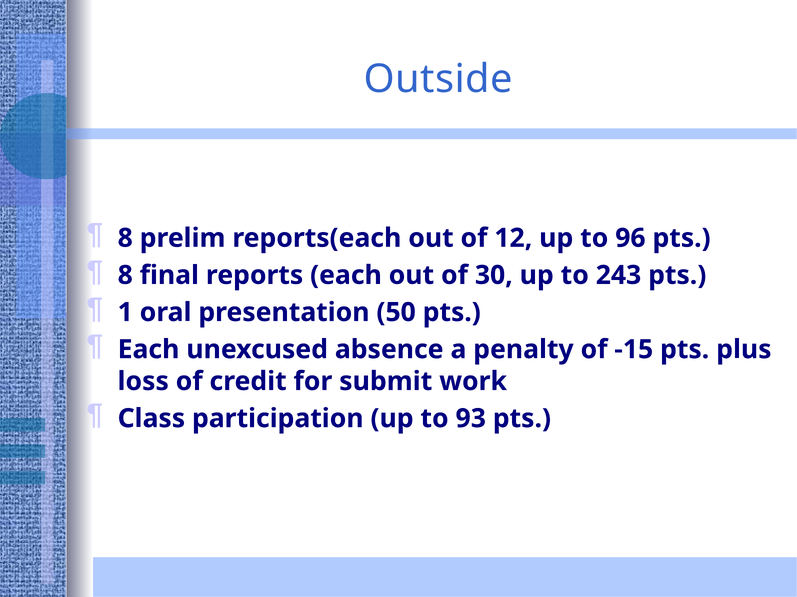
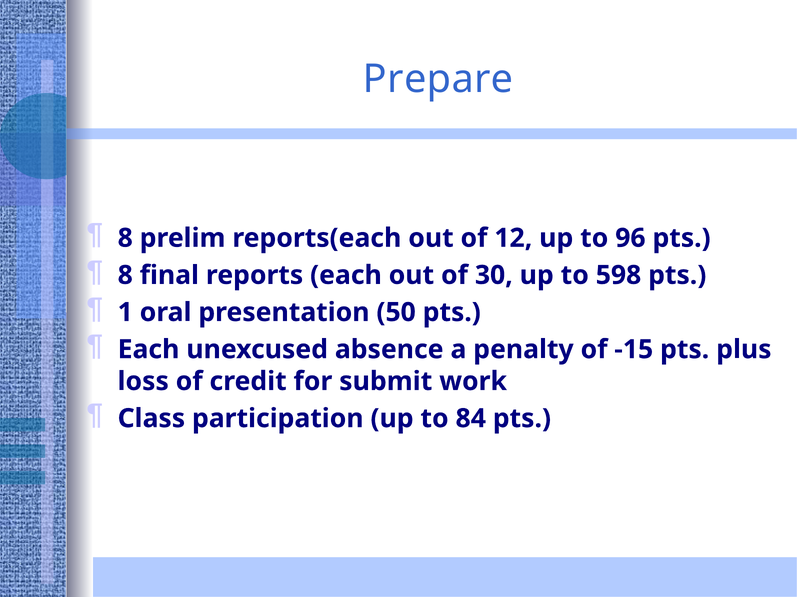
Outside: Outside -> Prepare (438, 79)
243: 243 -> 598 (619, 276)
93: 93 -> 84 (471, 419)
